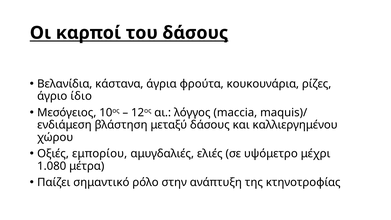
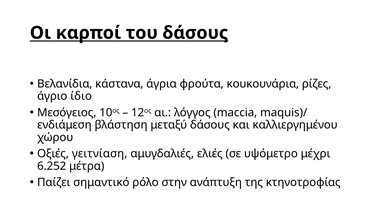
εμπορίου: εμπορίου -> γειτνίαση (100, 154)
1.080: 1.080 -> 6.252 (52, 166)
